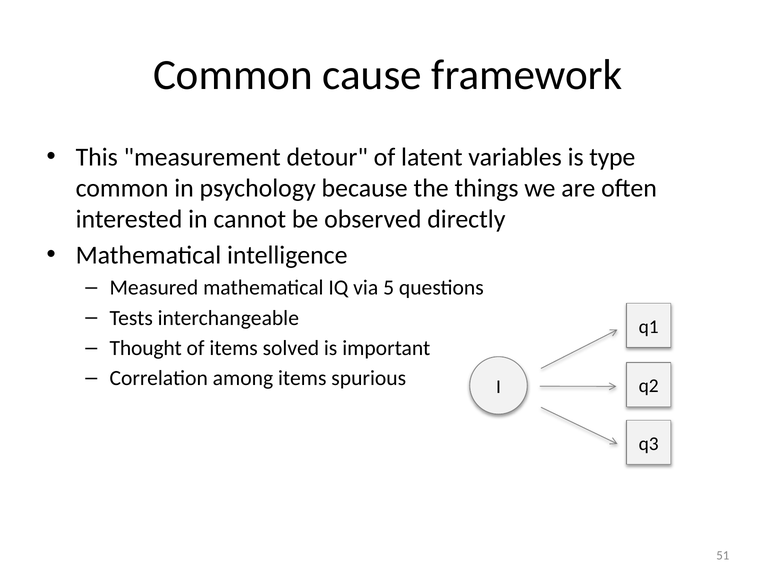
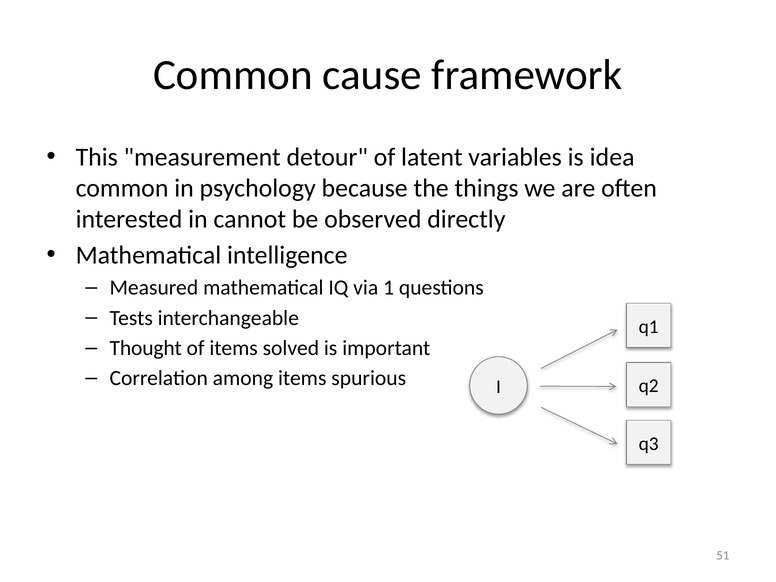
type: type -> idea (612, 157)
5: 5 -> 1 (389, 288)
